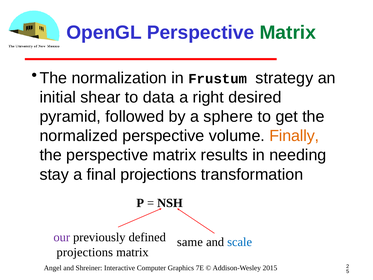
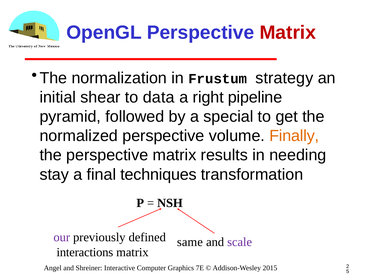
Matrix colour: green -> red (288, 32)
desired: desired -> pipeline (255, 97)
sphere: sphere -> special (228, 116)
final projections: projections -> techniques (159, 174)
scale colour: blue -> purple (240, 242)
projections: projections -> interactions (85, 252)
